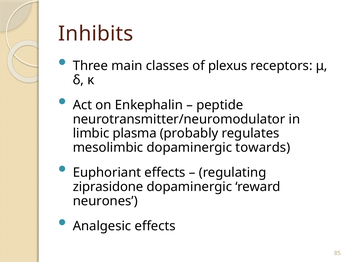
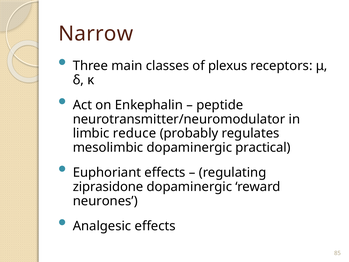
Inhibits: Inhibits -> Narrow (96, 34)
plasma: plasma -> reduce (135, 133)
towards: towards -> practical (263, 147)
